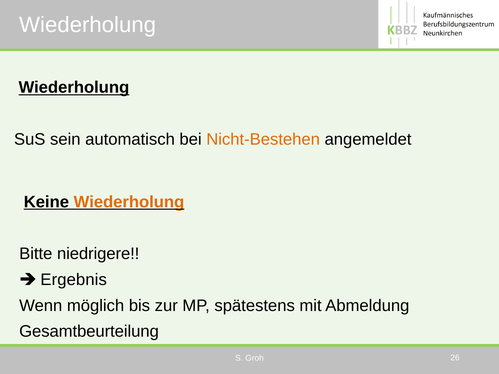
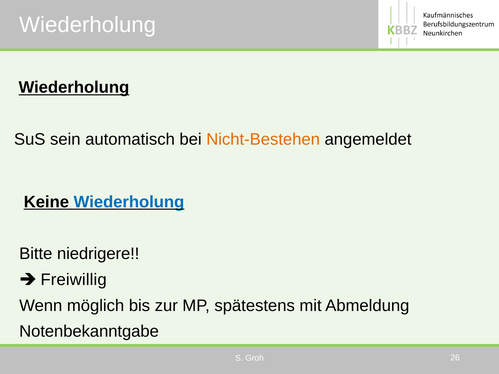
Wiederholung colour: orange -> blue (129, 202)
Ergebnis: Ergebnis -> Freiwillig (74, 280)
Gesamtbeurteilung: Gesamtbeurteilung -> Notenbekanntgabe (89, 332)
